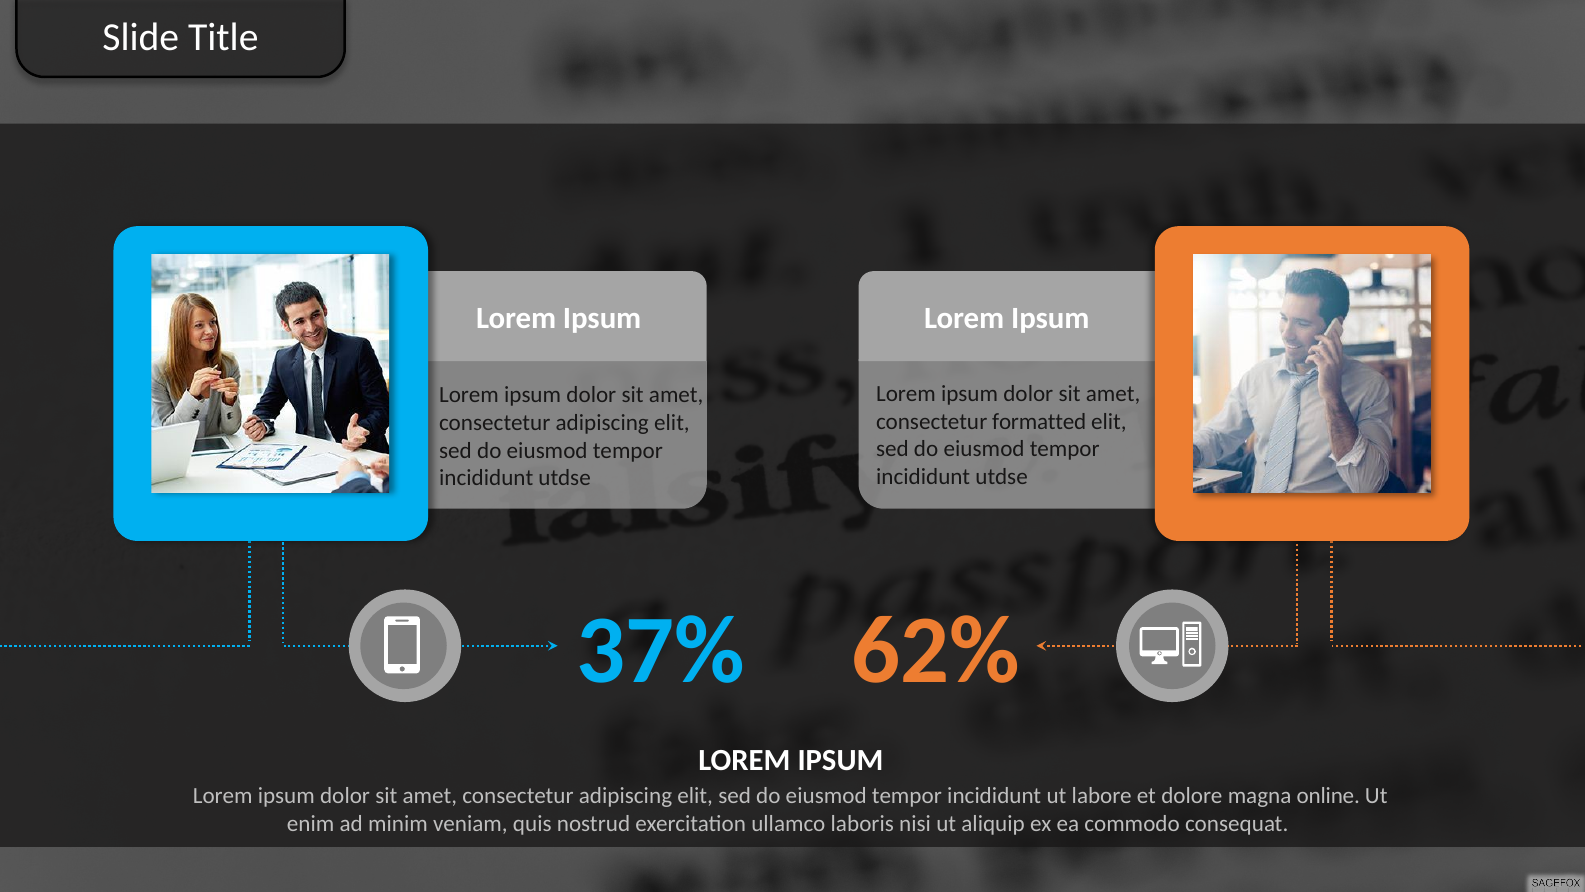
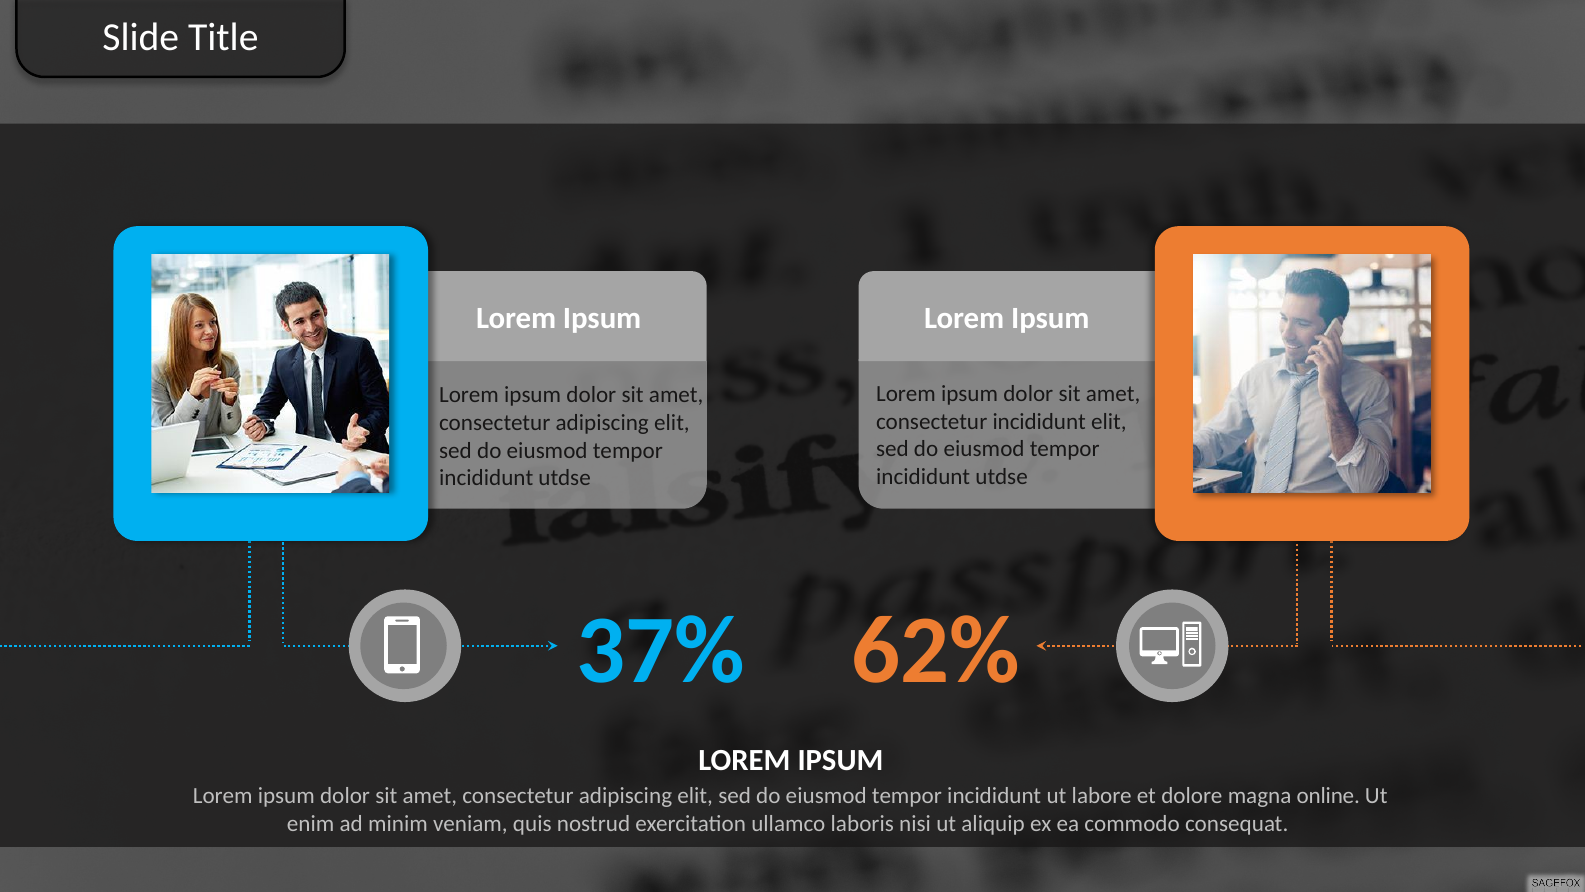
consectetur formatted: formatted -> incididunt (1039, 421)
